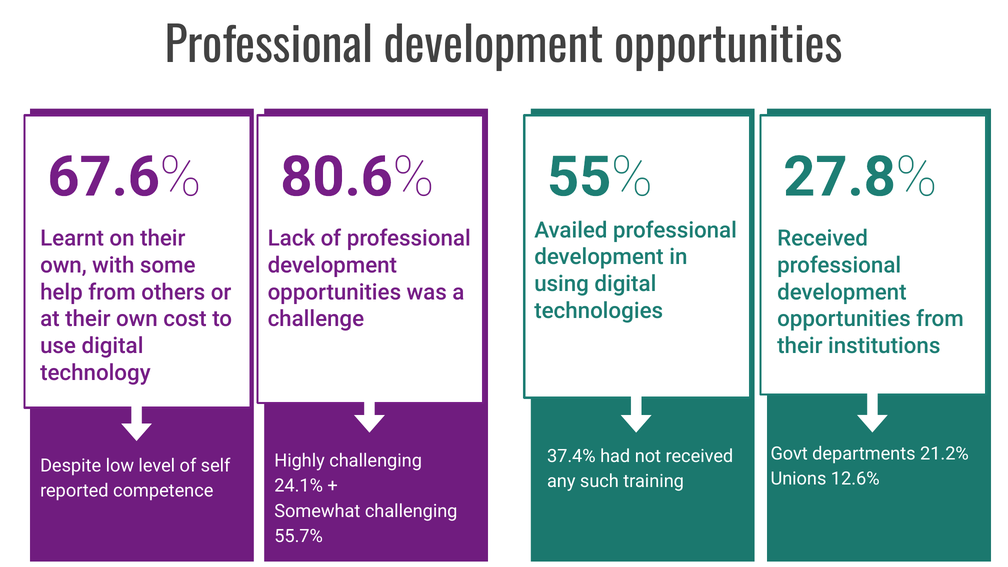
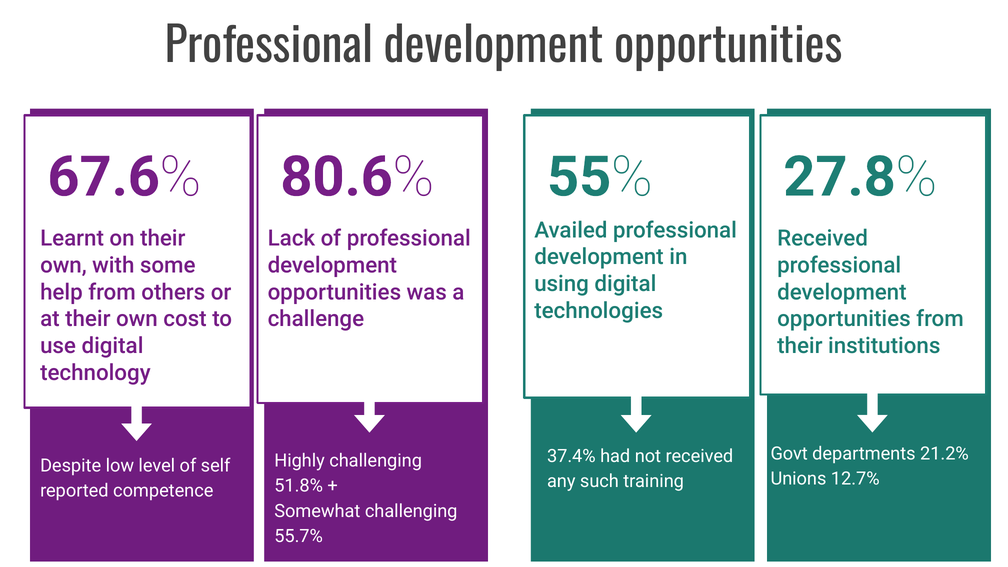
12.6%: 12.6% -> 12.7% (855, 479)
24.1%: 24.1% -> 51.8% (299, 486)
